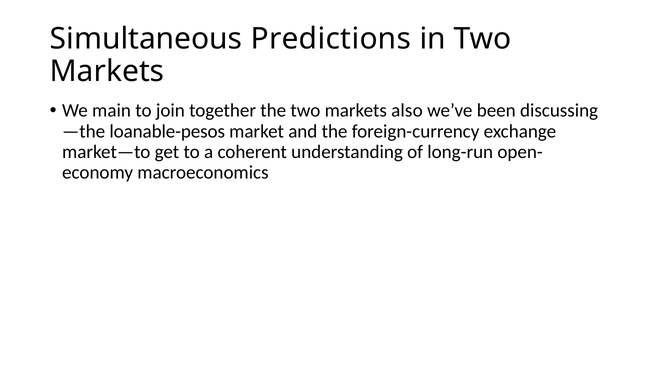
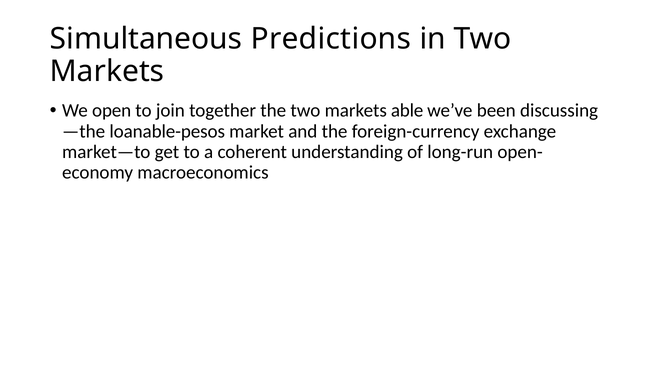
main: main -> open (112, 111)
also: also -> able (407, 111)
